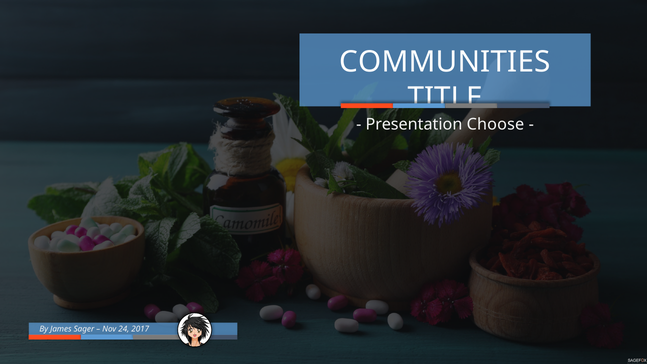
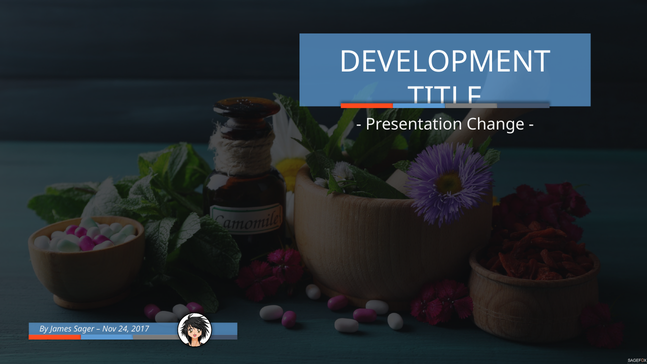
COMMUNITIES: COMMUNITIES -> DEVELOPMENT (445, 62)
Choose: Choose -> Change (496, 124)
